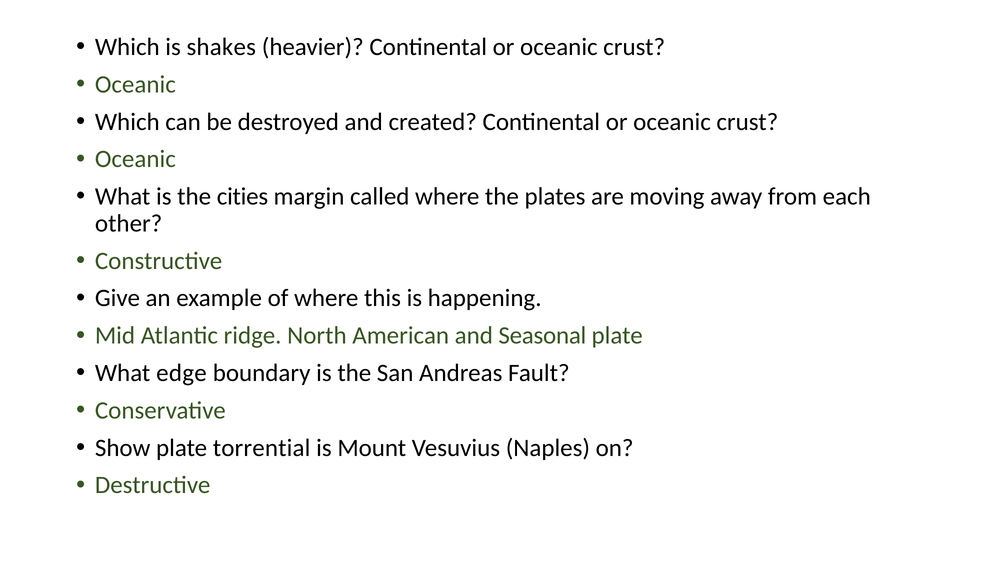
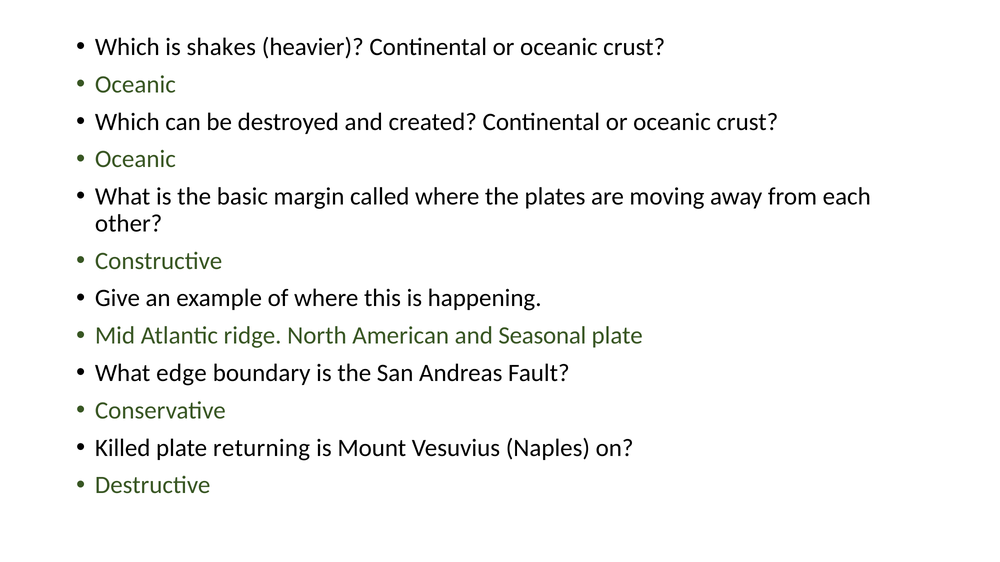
cities: cities -> basic (242, 197)
Show: Show -> Killed (123, 448)
torrential: torrential -> returning (262, 448)
